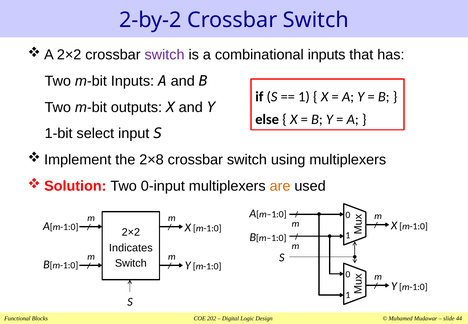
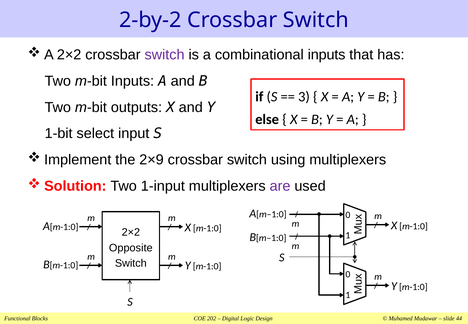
1: 1 -> 3 (304, 97)
2×8: 2×8 -> 2×9 (151, 160)
0-input: 0-input -> 1-input (163, 186)
are colour: orange -> purple (280, 186)
Indicates: Indicates -> Opposite (131, 248)
